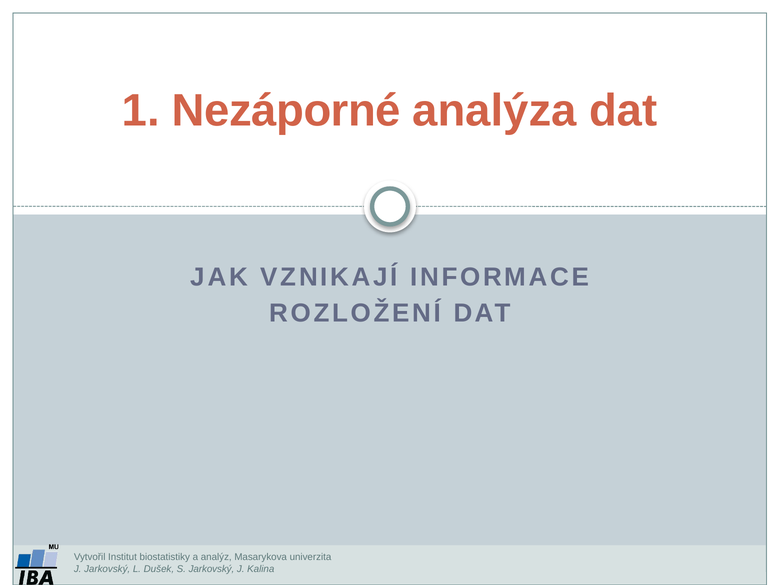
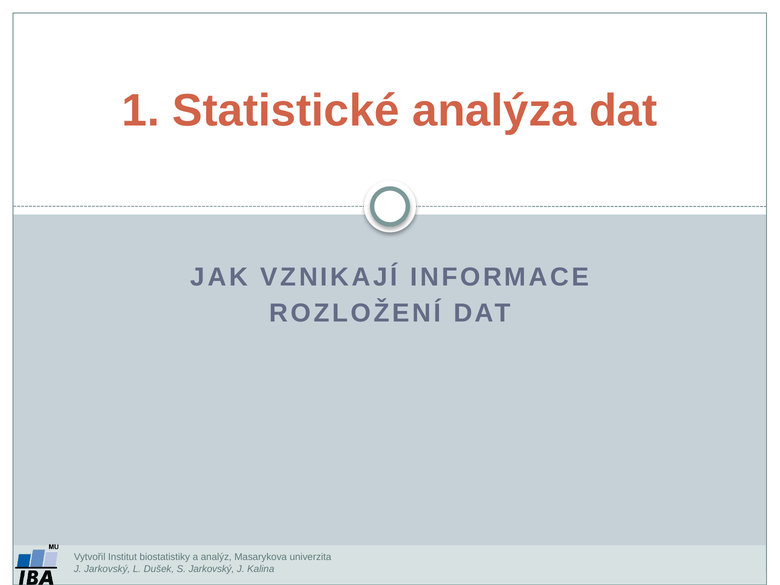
Nezáporné: Nezáporné -> Statistické (286, 111)
